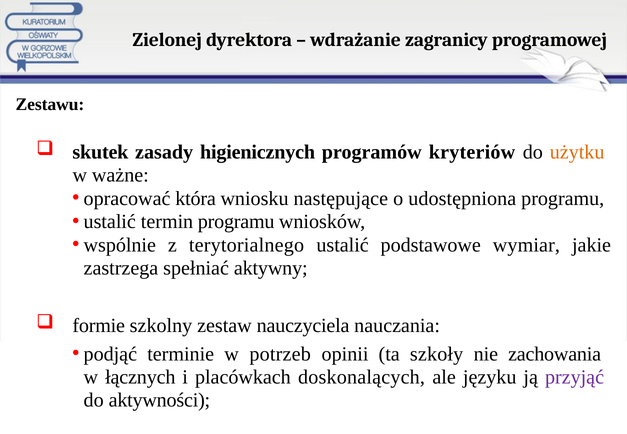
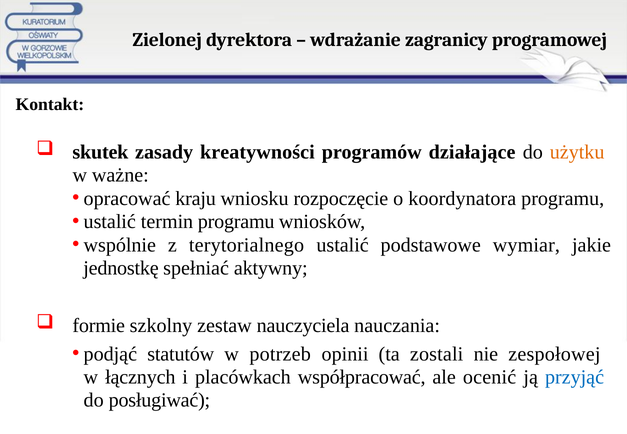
Zestawu: Zestawu -> Kontakt (50, 104)
higienicznych: higienicznych -> kreatywności (257, 152)
kryteriów: kryteriów -> działające (472, 152)
która: która -> kraju (196, 199)
następujące: następujące -> rozpoczęcie (341, 199)
udostępniona: udostępniona -> koordynatora (462, 199)
zastrzega: zastrzega -> jednostkę (121, 268)
terminie: terminie -> statutów (181, 354)
szkoły: szkoły -> zostali (437, 354)
zachowania: zachowania -> zespołowej (554, 354)
doskonalących: doskonalących -> współpracować (362, 377)
języku: języku -> ocenić (490, 377)
przyjąć colour: purple -> blue (575, 377)
aktywności: aktywności -> posługiwać (159, 400)
